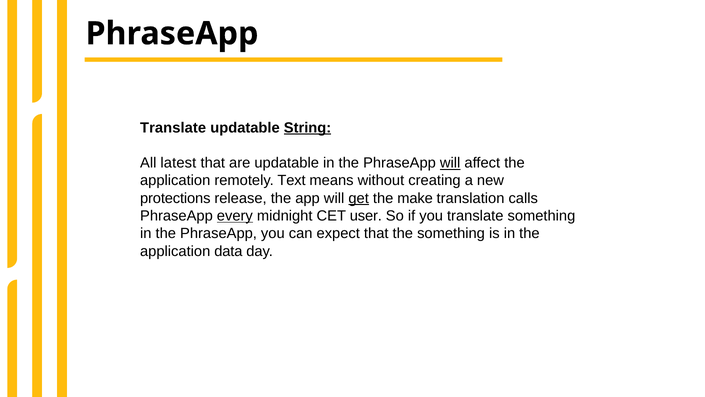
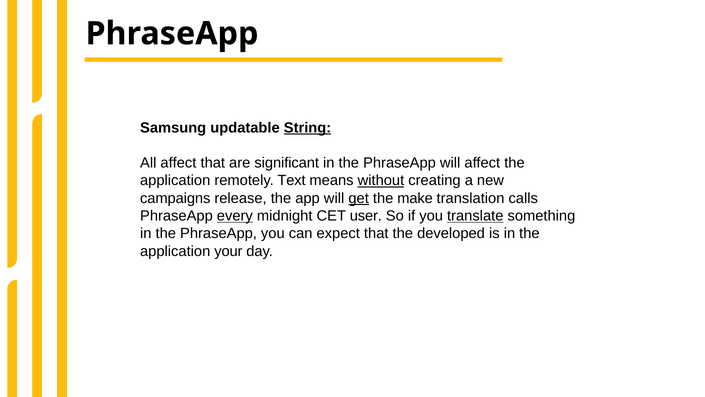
Translate: Translate -> Samsung (173, 128)
All latest: latest -> affect (178, 163)
are updatable: updatable -> significant (287, 163)
will underline: present -> none (450, 163)
without underline: none -> present (381, 180)
protections: protections -> campaigns (175, 198)
translate underline: none -> present (475, 216)
the something: something -> developed (451, 233)
data: data -> your (228, 251)
